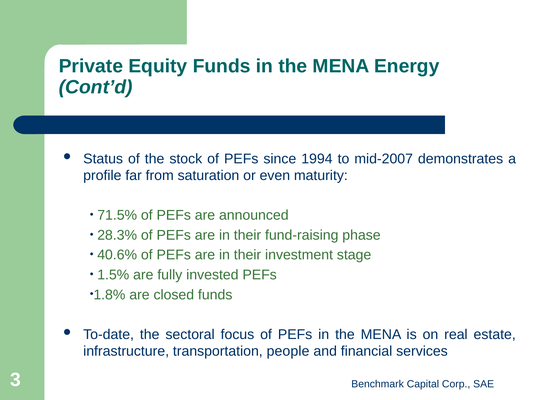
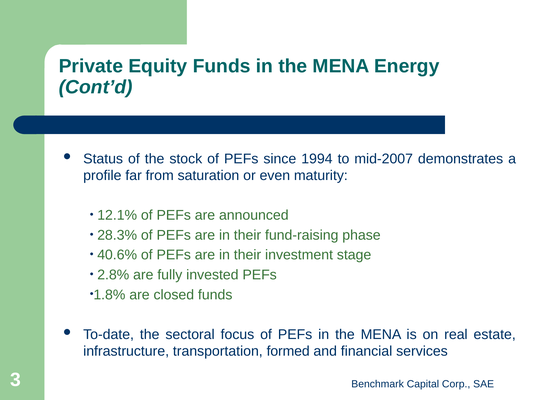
71.5%: 71.5% -> 12.1% (117, 216)
1.5%: 1.5% -> 2.8% (113, 275)
people: people -> formed (288, 352)
